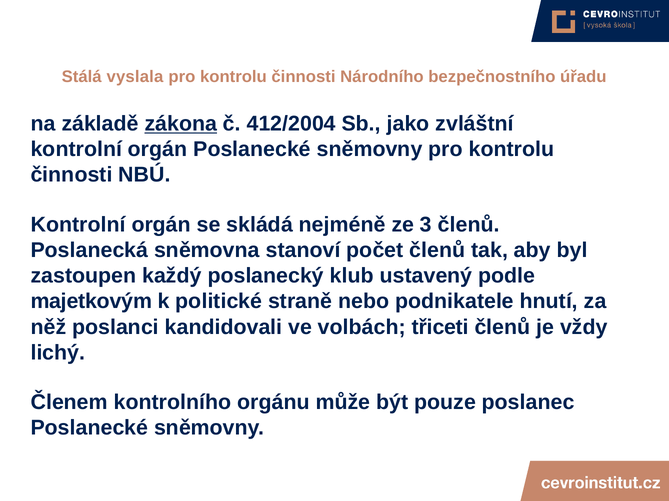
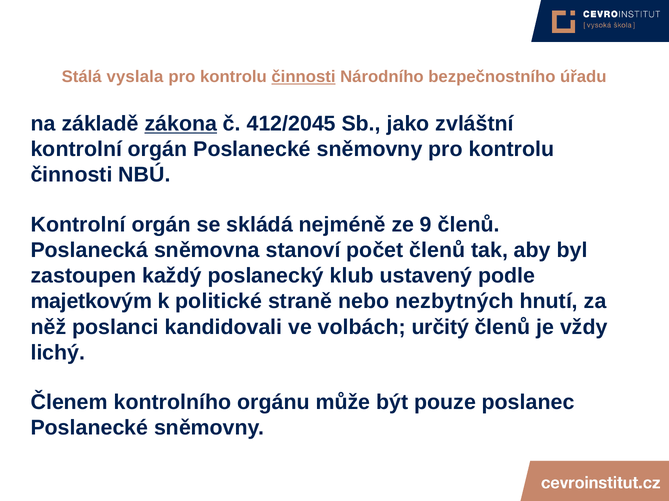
činnosti underline: none -> present (303, 77)
412/2004: 412/2004 -> 412/2045 (291, 124)
3: 3 -> 9 (426, 225)
podnikatele: podnikatele -> nezbytných (454, 302)
třiceti: třiceti -> určitý (440, 328)
